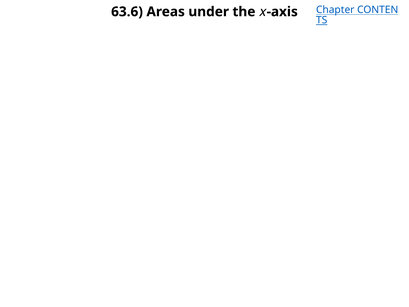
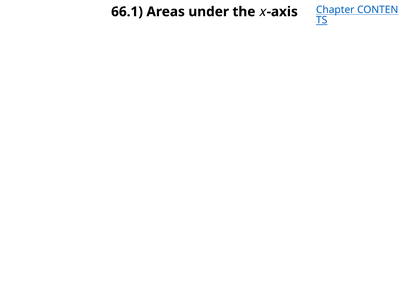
63.6: 63.6 -> 66.1 (127, 12)
